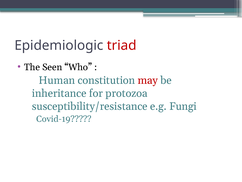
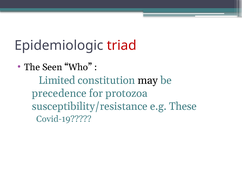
Human: Human -> Limited (57, 80)
may colour: red -> black (148, 80)
inheritance: inheritance -> precedence (59, 93)
Fungi: Fungi -> These (183, 106)
